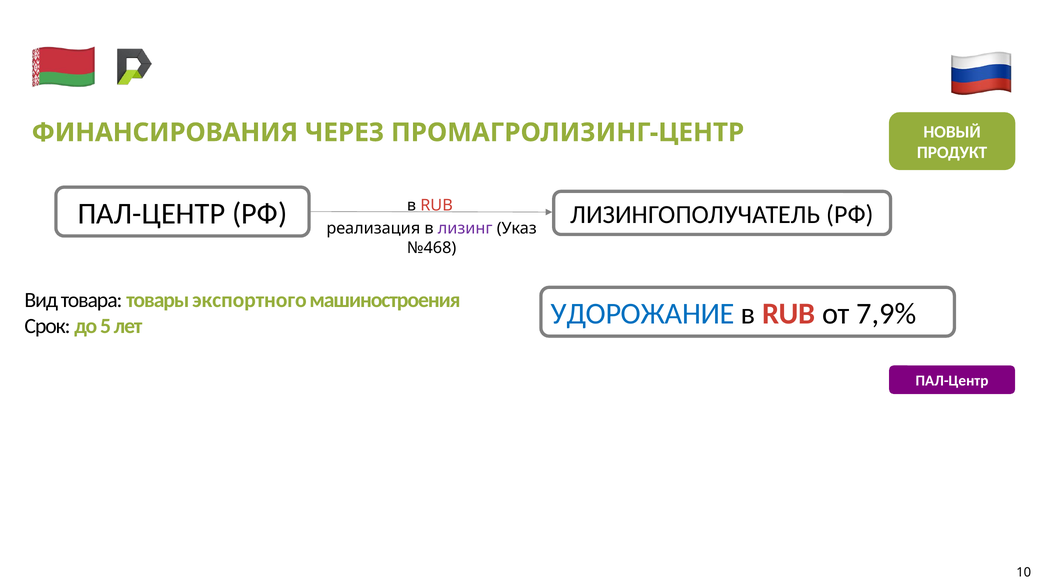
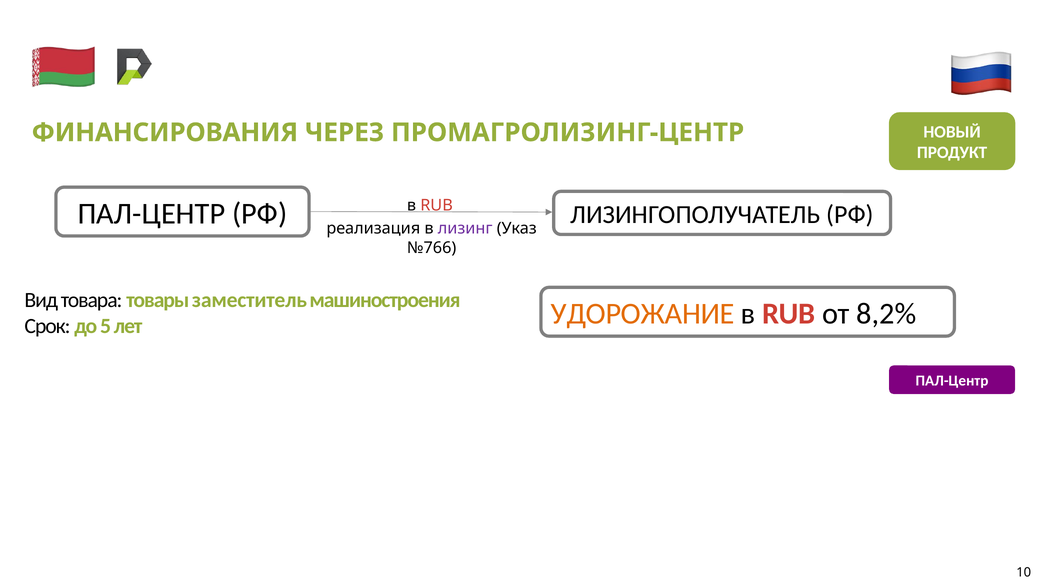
№468: №468 -> №766 (432, 248)
экспортного: экспортного -> заместитель (249, 300)
УДОРОЖАНИЕ colour: blue -> orange (643, 314)
7,9%: 7,9% -> 8,2% (886, 314)
